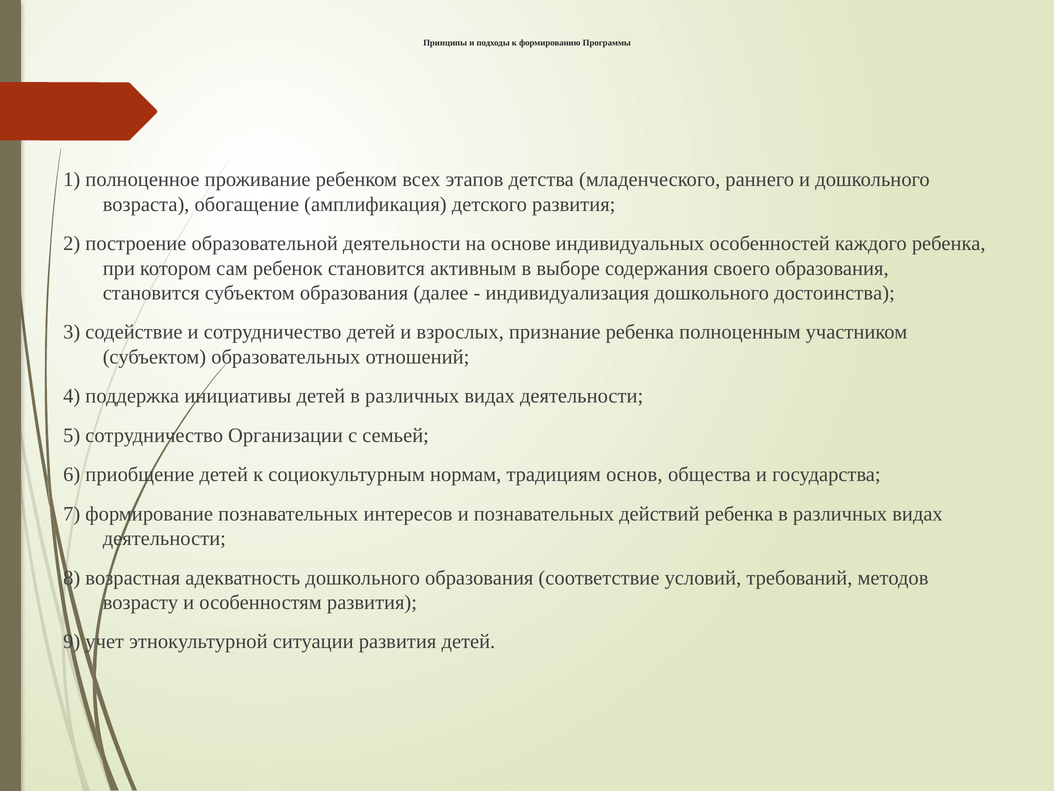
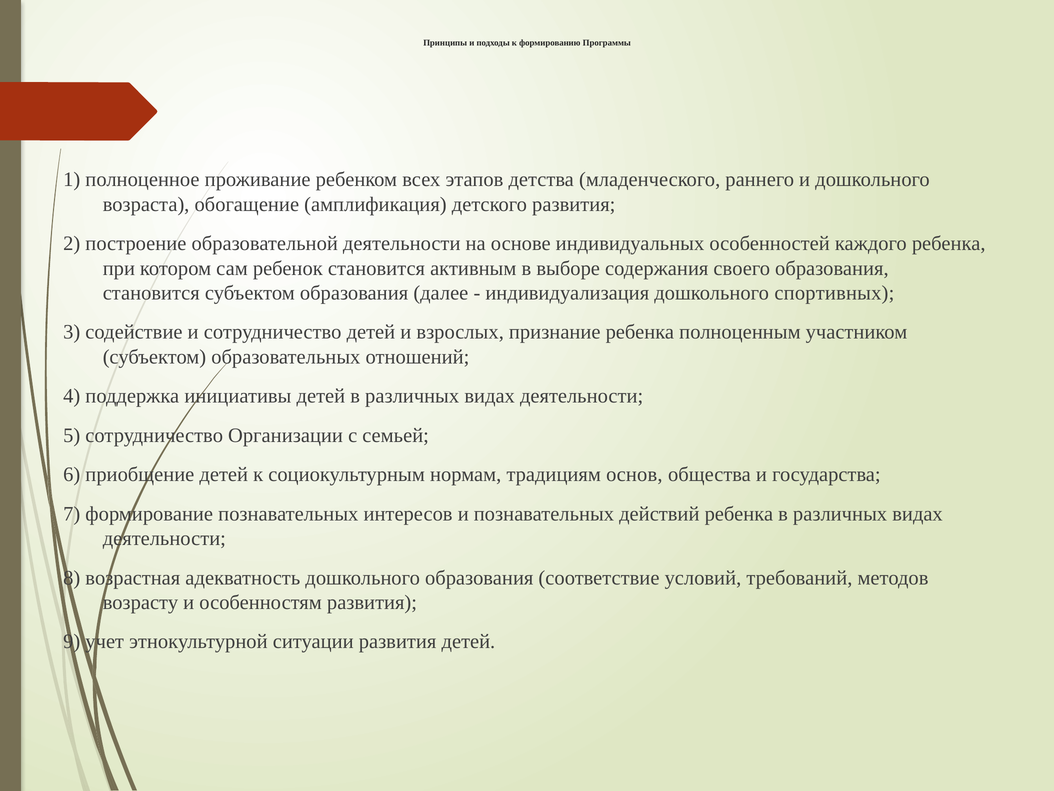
достоинства: достоинства -> спортивных (834, 293)
